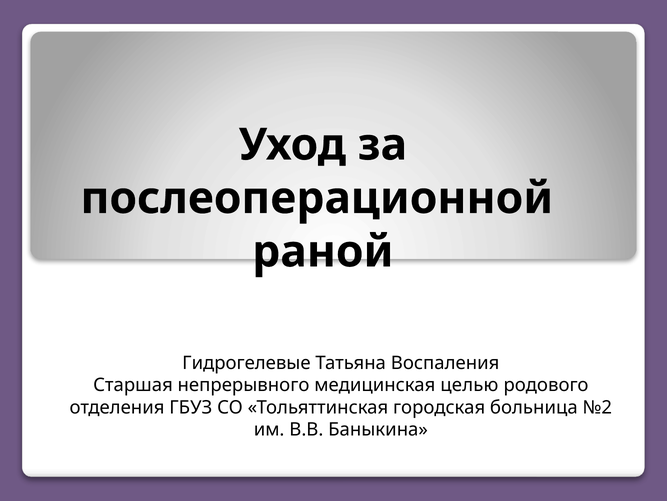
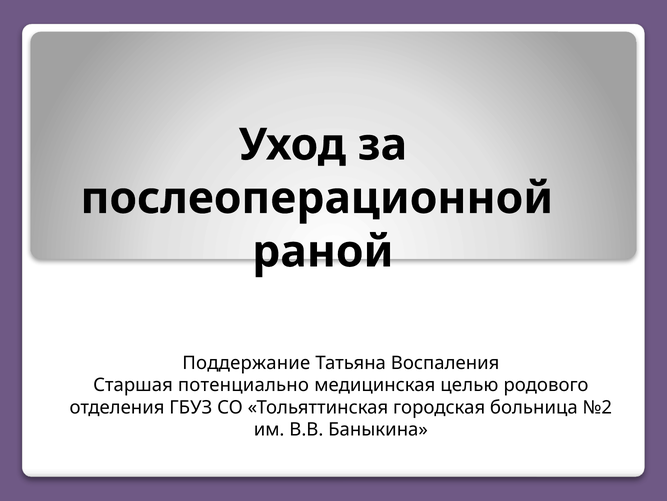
Гидрогелевые: Гидрогелевые -> Поддержание (246, 362)
непрерывного: непрерывного -> потенциально (243, 385)
